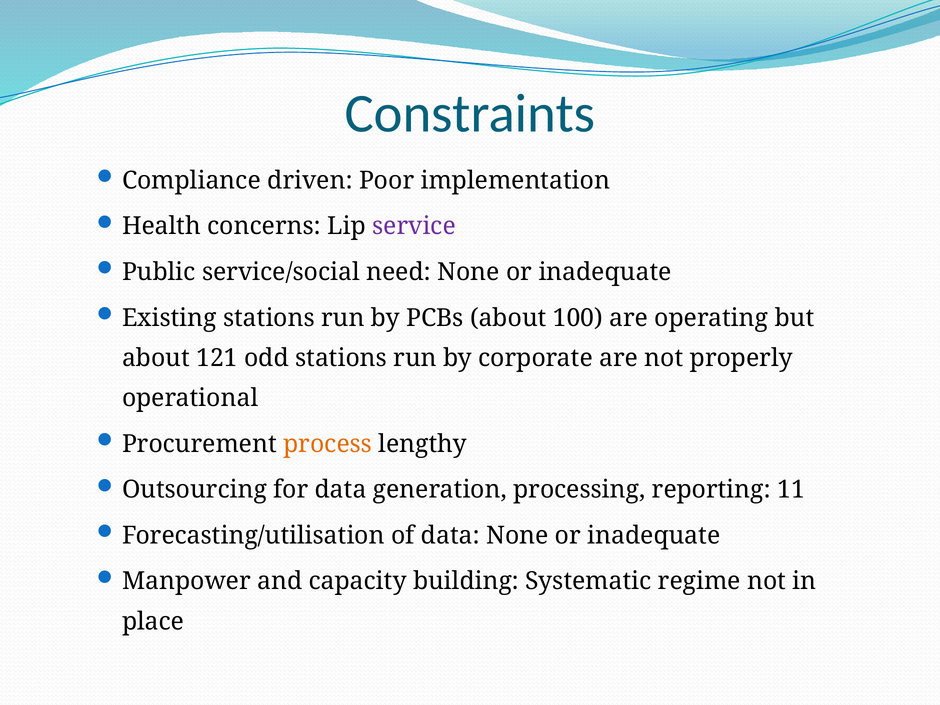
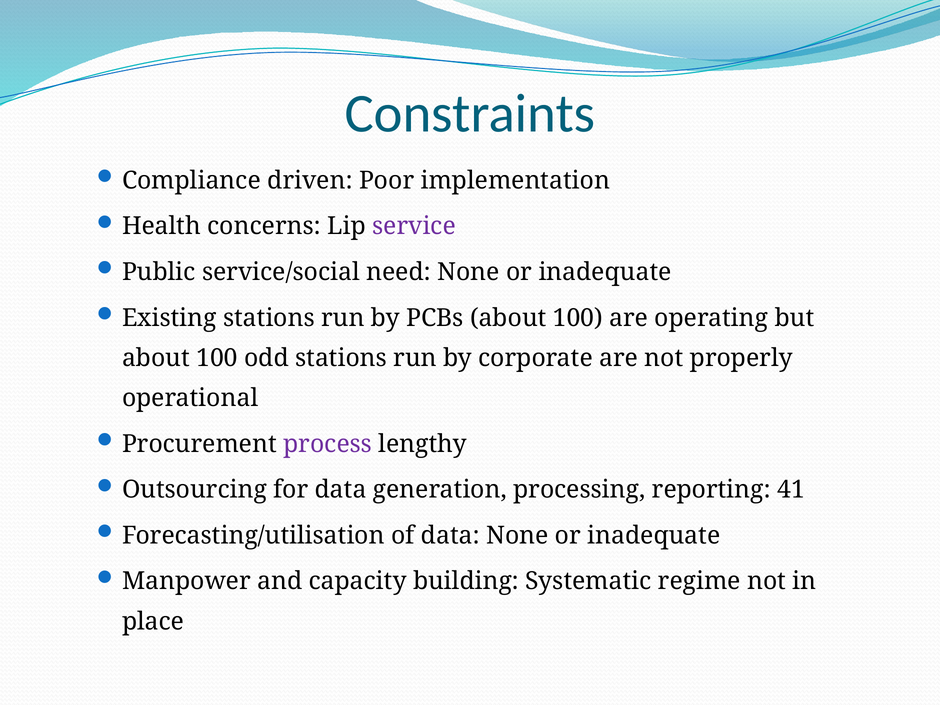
121: 121 -> 100 (217, 358)
process colour: orange -> purple (328, 444)
11: 11 -> 41 (791, 490)
